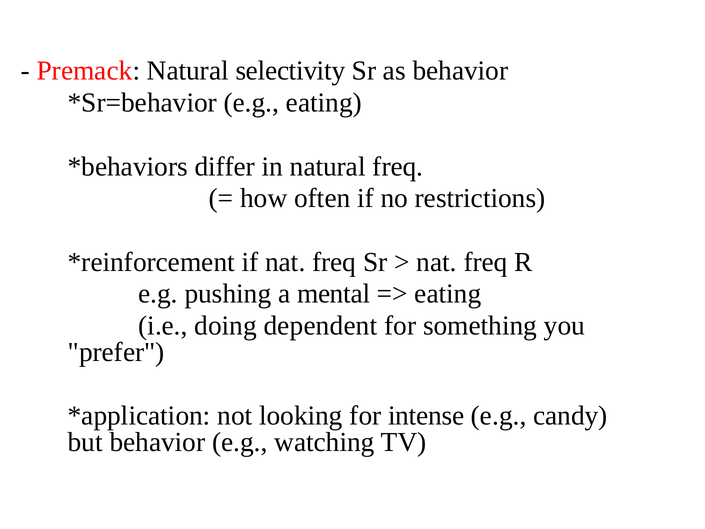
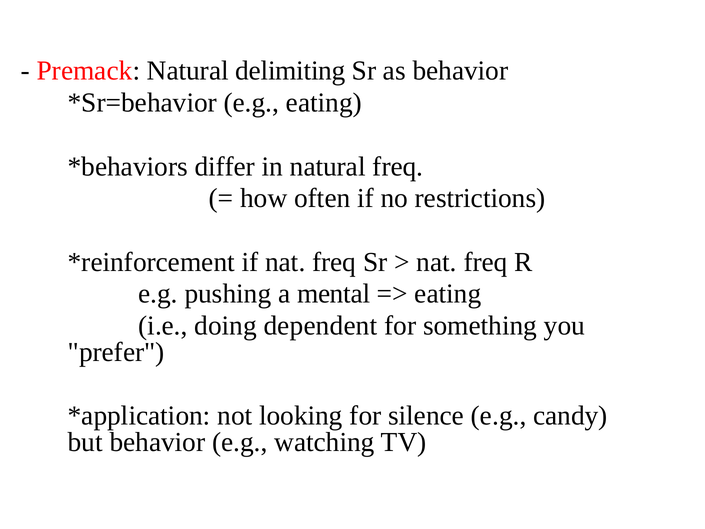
selectivity: selectivity -> delimiting (290, 71)
intense: intense -> silence (426, 416)
